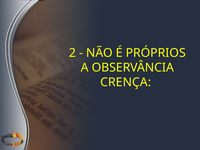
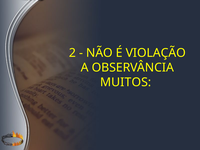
PRÓPRIOS: PRÓPRIOS -> VIOLAÇÃO (156, 53)
CRENÇA: CRENÇA -> MUITOS (126, 82)
